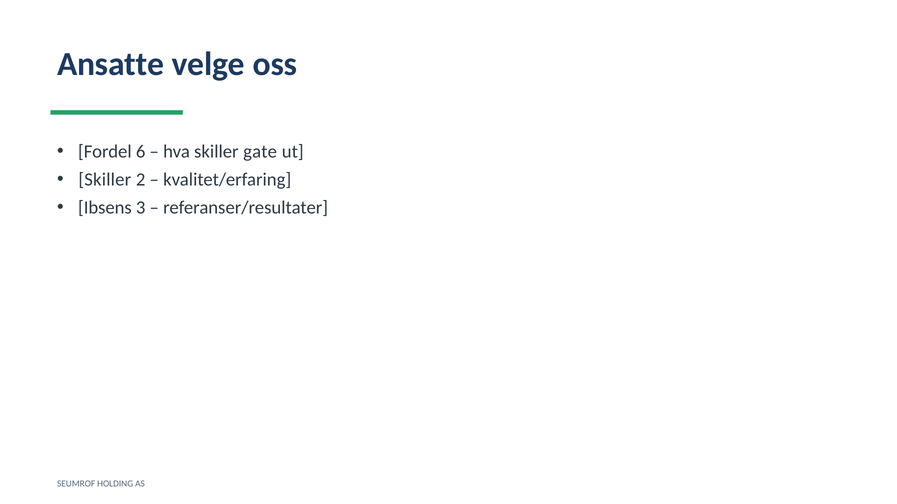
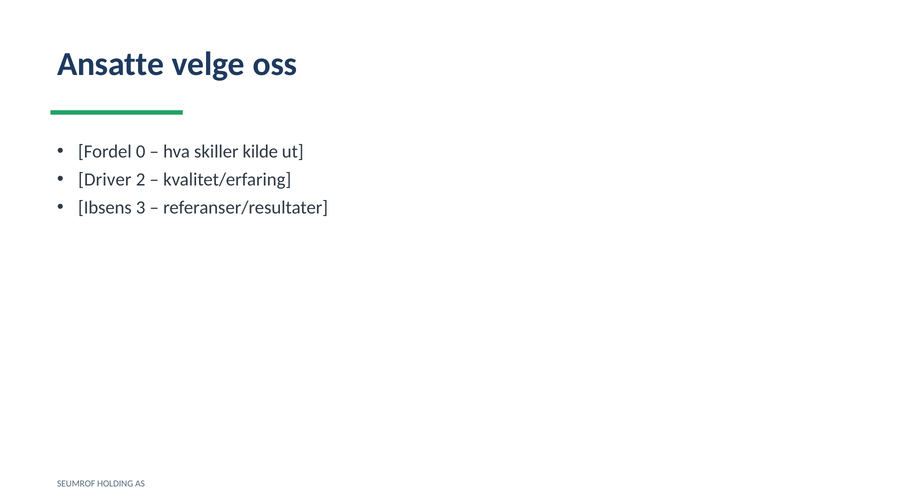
6: 6 -> 0 (141, 152)
gate: gate -> kilde (260, 152)
Skiller: Skiller -> Driver (105, 180)
